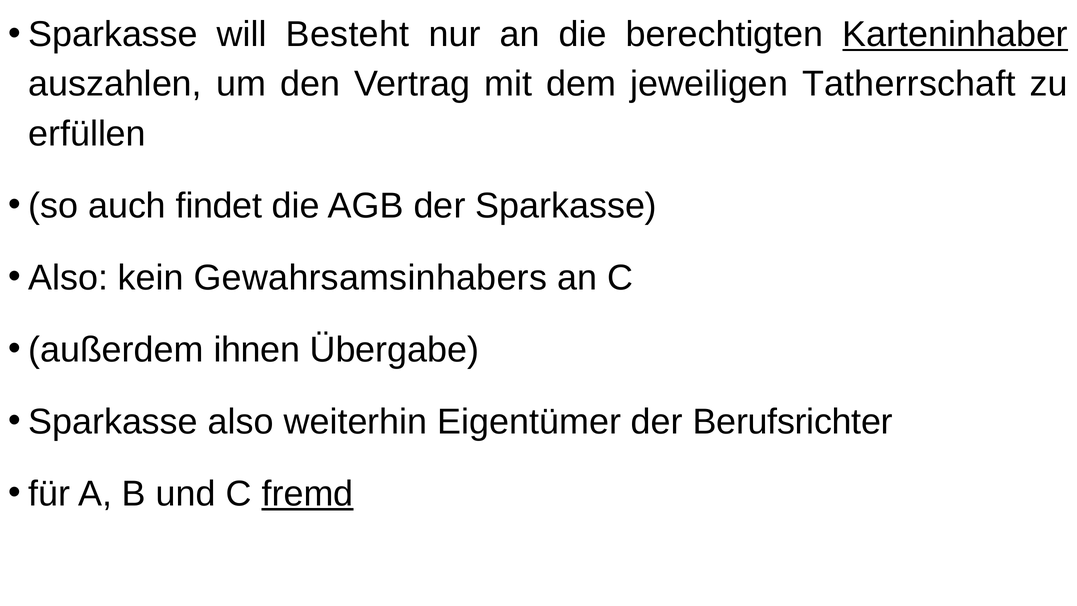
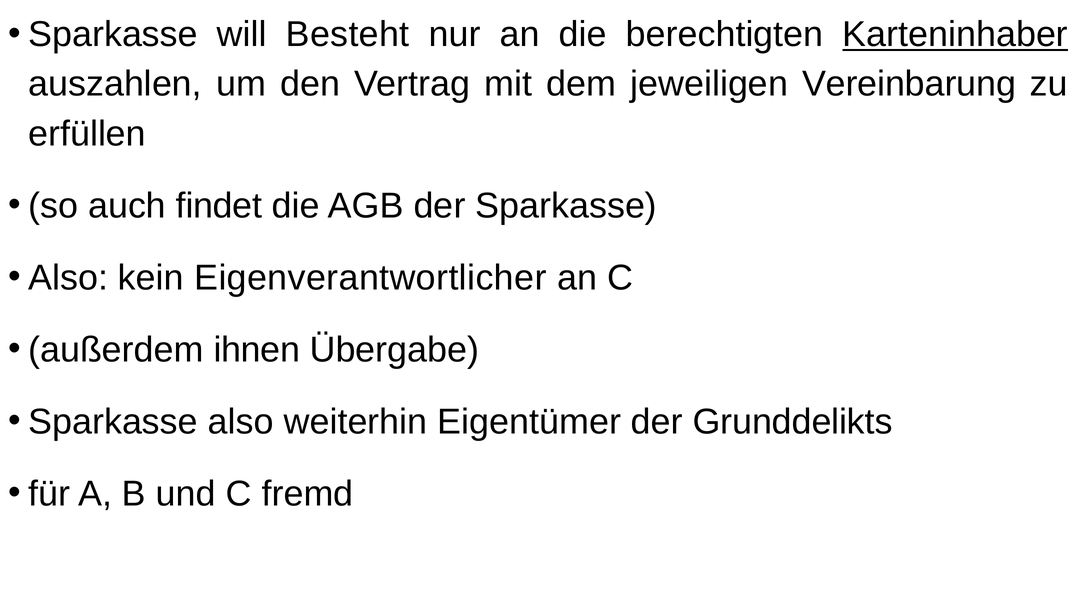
Tatherrschaft: Tatherrschaft -> Vereinbarung (909, 84)
Gewahrsamsinhabers: Gewahrsamsinhabers -> Eigenverantwortlicher (370, 278)
Berufsrichter: Berufsrichter -> Grunddelikts (793, 422)
fremd underline: present -> none (308, 494)
